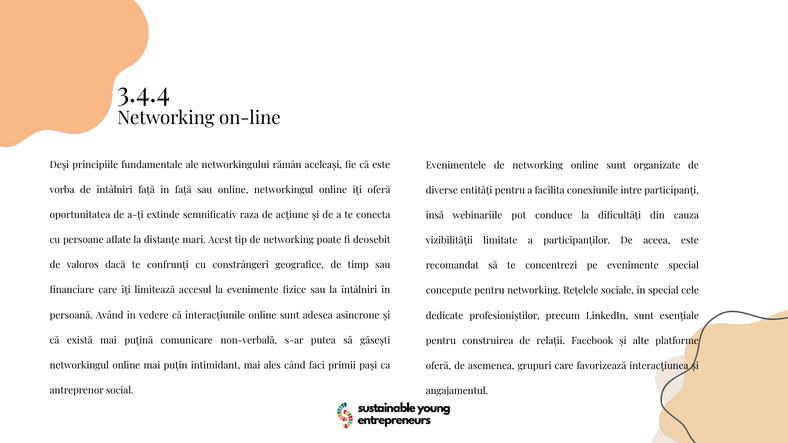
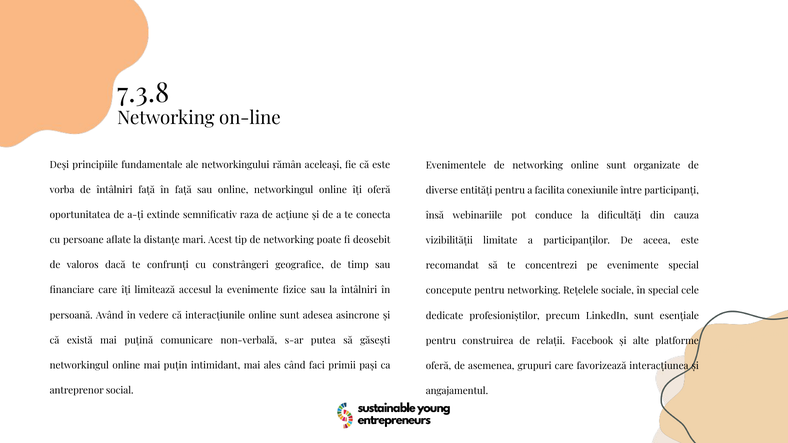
3.4.4: 3.4.4 -> 7.3.8 (143, 93)
